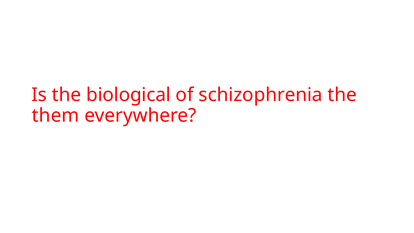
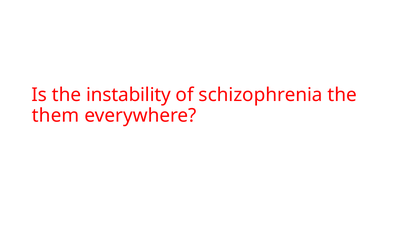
biological: biological -> instability (129, 95)
